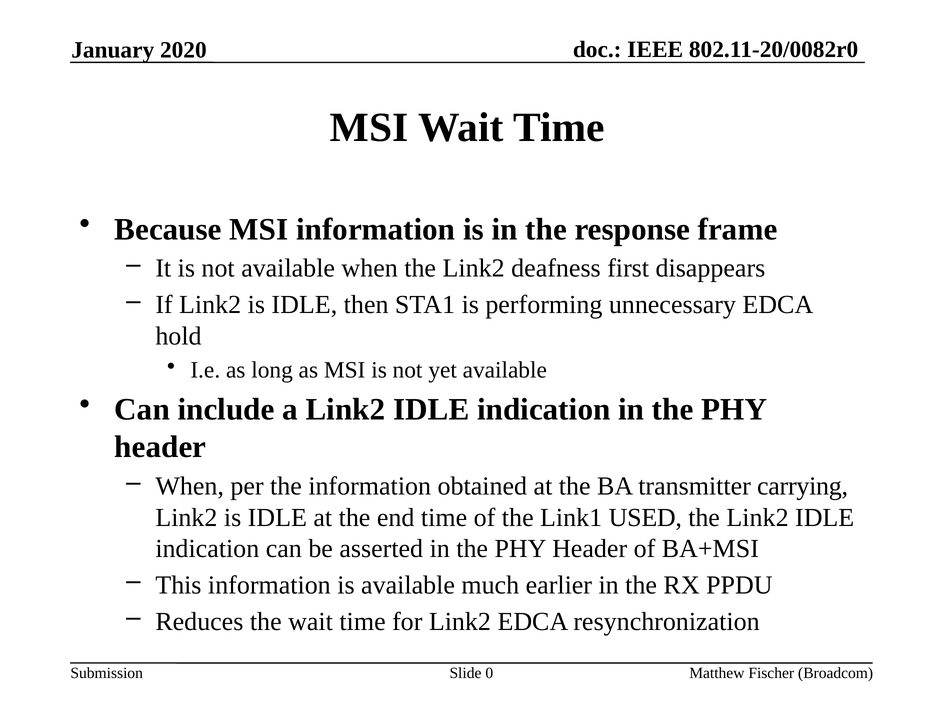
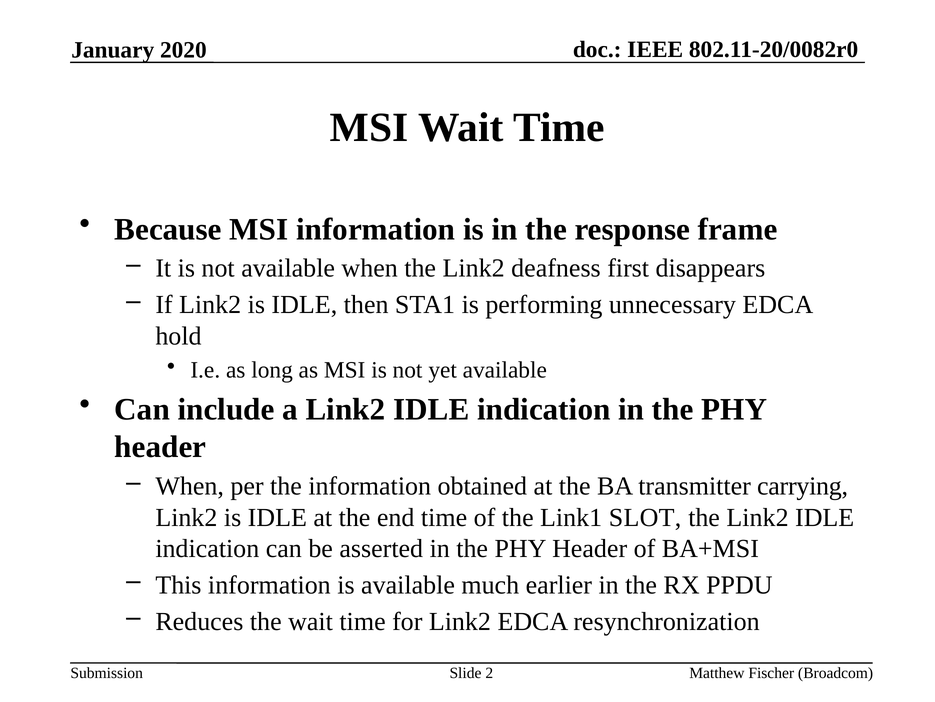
USED: USED -> SLOT (645, 517)
0: 0 -> 2 (489, 673)
